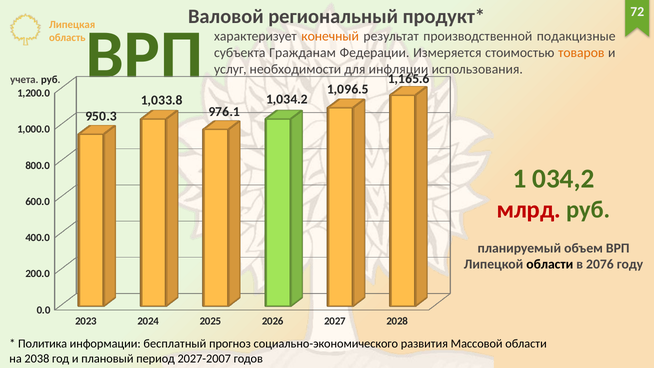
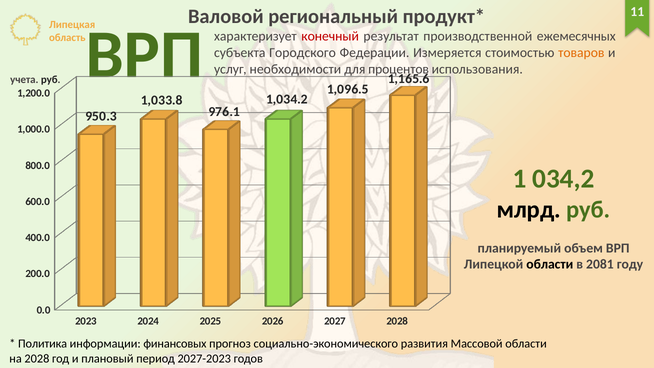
72: 72 -> 11 (637, 12)
конечный colour: orange -> red (330, 36)
подакцизные: подакцизные -> ежемесячных (576, 36)
Гражданам: Гражданам -> Городского (303, 53)
инфляции: инфляции -> процентов (399, 69)
млрд colour: red -> black (529, 209)
2076: 2076 -> 2081 (600, 264)
бесплатный: бесплатный -> финансовых (175, 344)
на 2038: 2038 -> 2028 (37, 359)
2027-2007: 2027-2007 -> 2027-2023 (204, 359)
